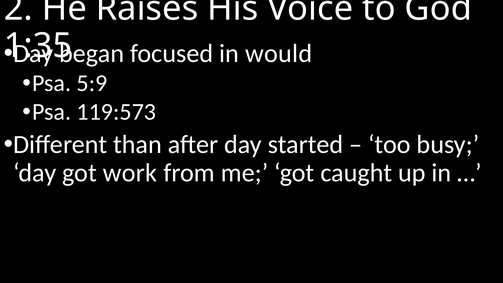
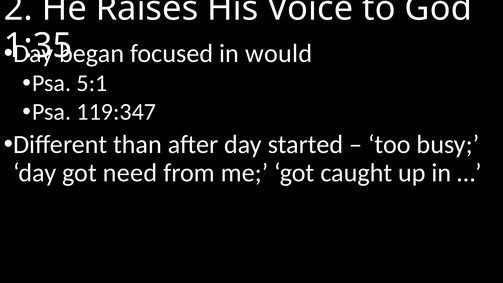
5:9: 5:9 -> 5:1 (92, 83)
119:573: 119:573 -> 119:347 (116, 112)
work: work -> need (130, 173)
